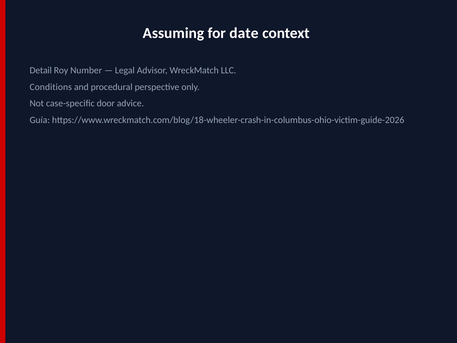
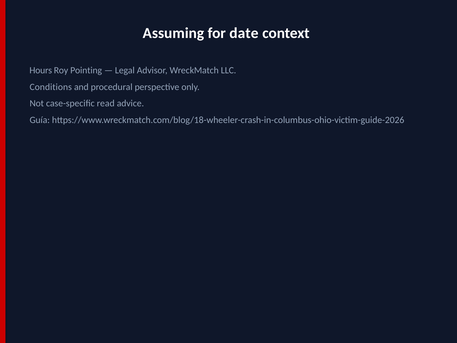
Detail: Detail -> Hours (41, 70)
Number: Number -> Pointing (86, 70)
door: door -> read (106, 103)
